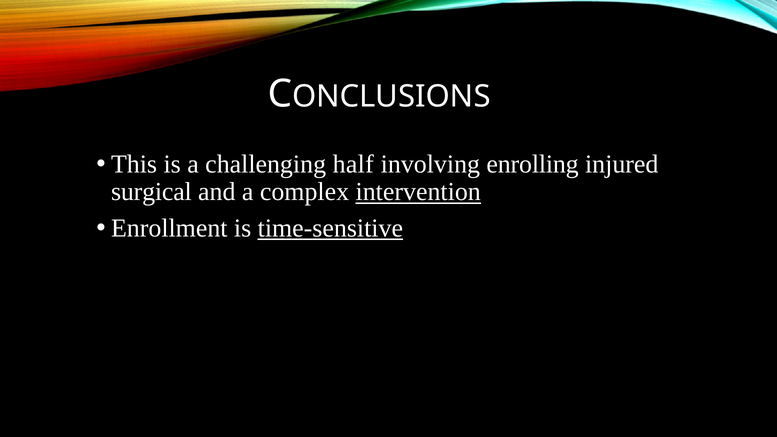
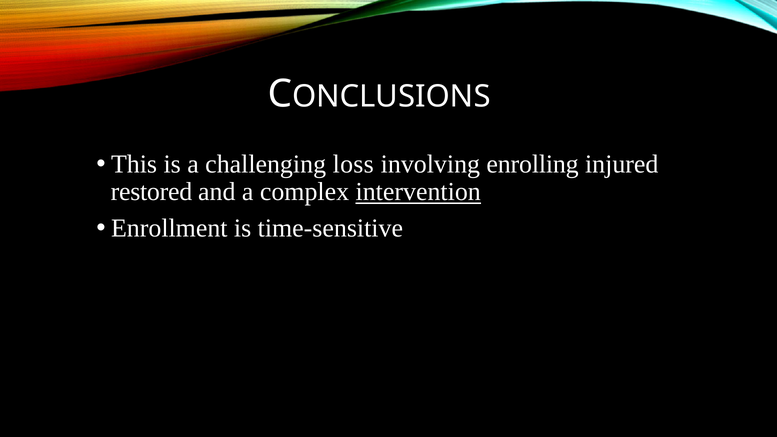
half: half -> loss (353, 164)
surgical: surgical -> restored (151, 192)
time-sensitive underline: present -> none (330, 228)
